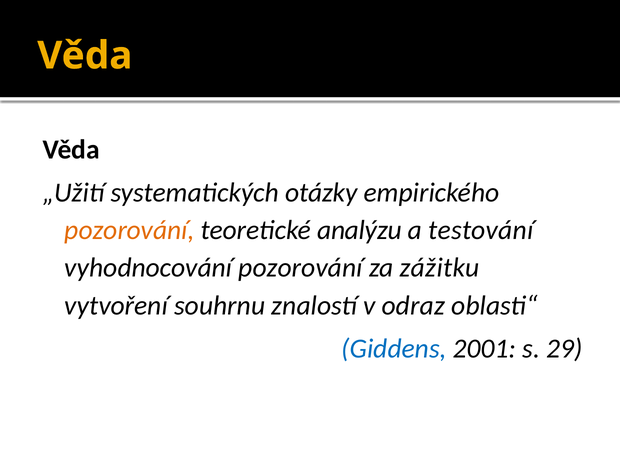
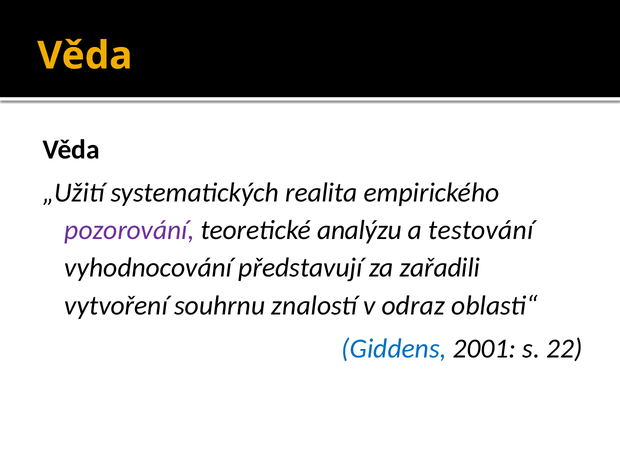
otázky: otázky -> realita (321, 193)
pozorování colour: orange -> purple (129, 230)
vyhodnocování pozorování: pozorování -> představují (301, 268)
zážitku: zážitku -> zařadili (440, 268)
29: 29 -> 22 (564, 348)
